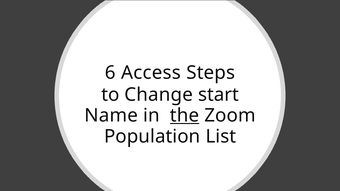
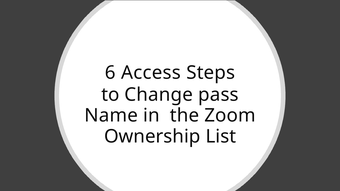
start: start -> pass (218, 95)
the underline: present -> none (185, 116)
Population: Population -> Ownership (152, 136)
